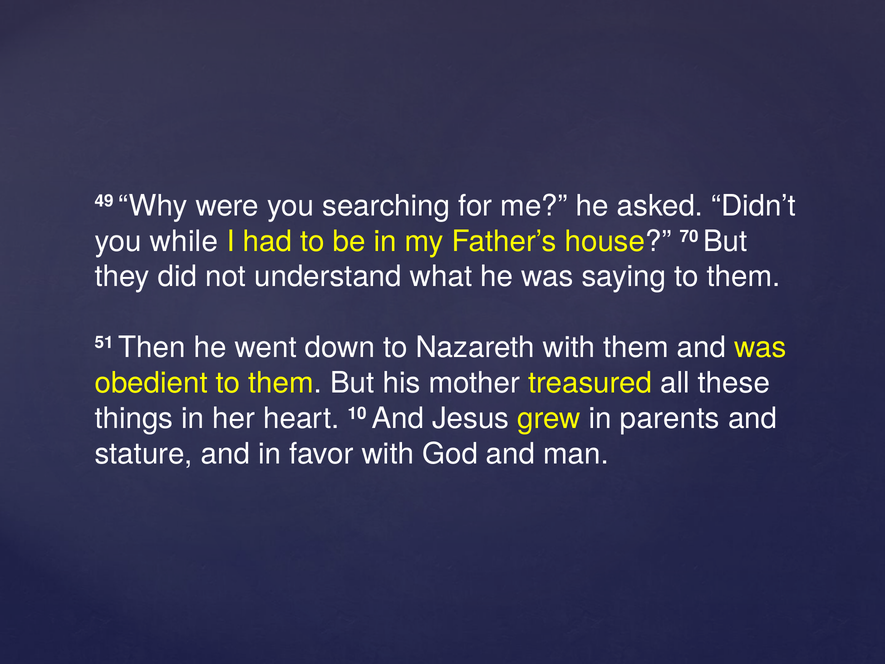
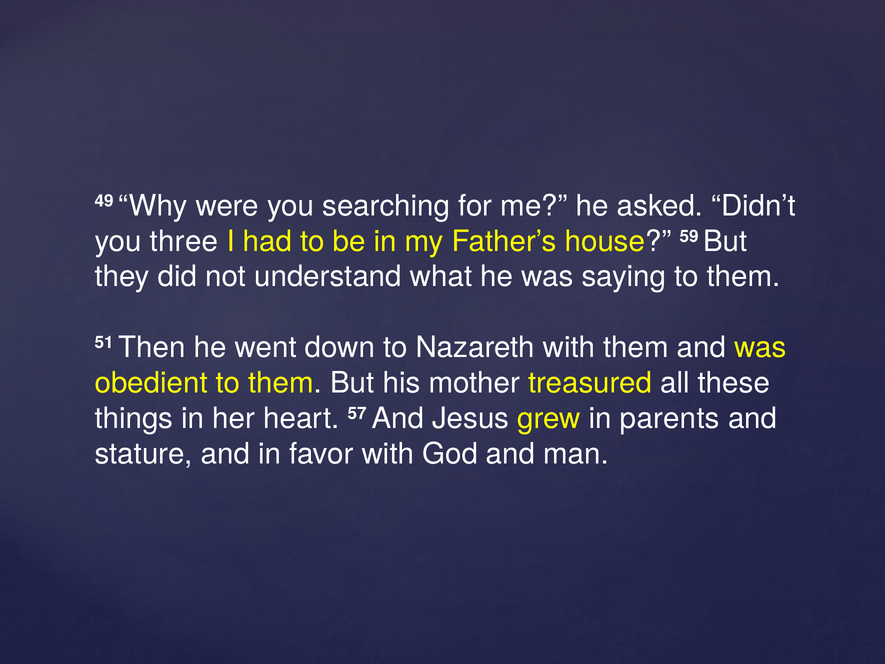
while: while -> three (184, 241)
70: 70 -> 59 (689, 236)
10: 10 -> 57 (357, 413)
